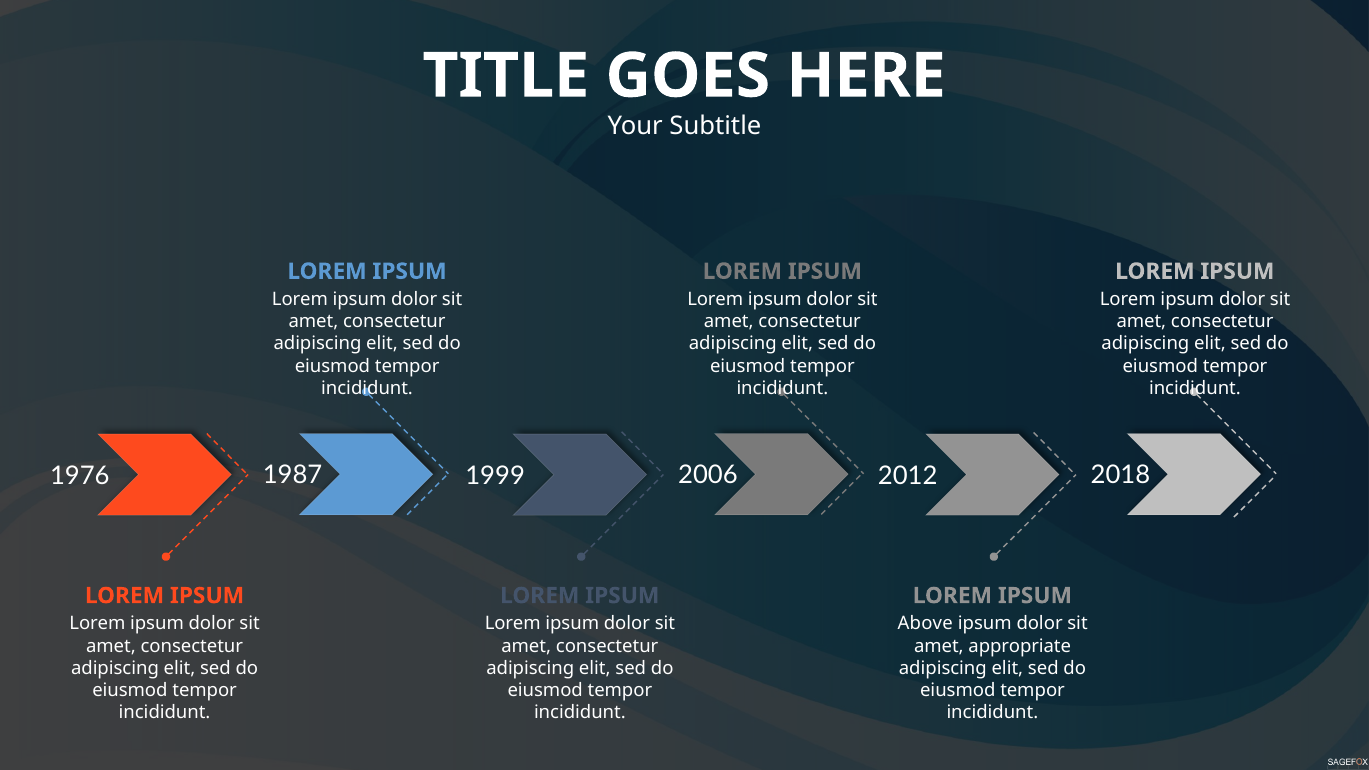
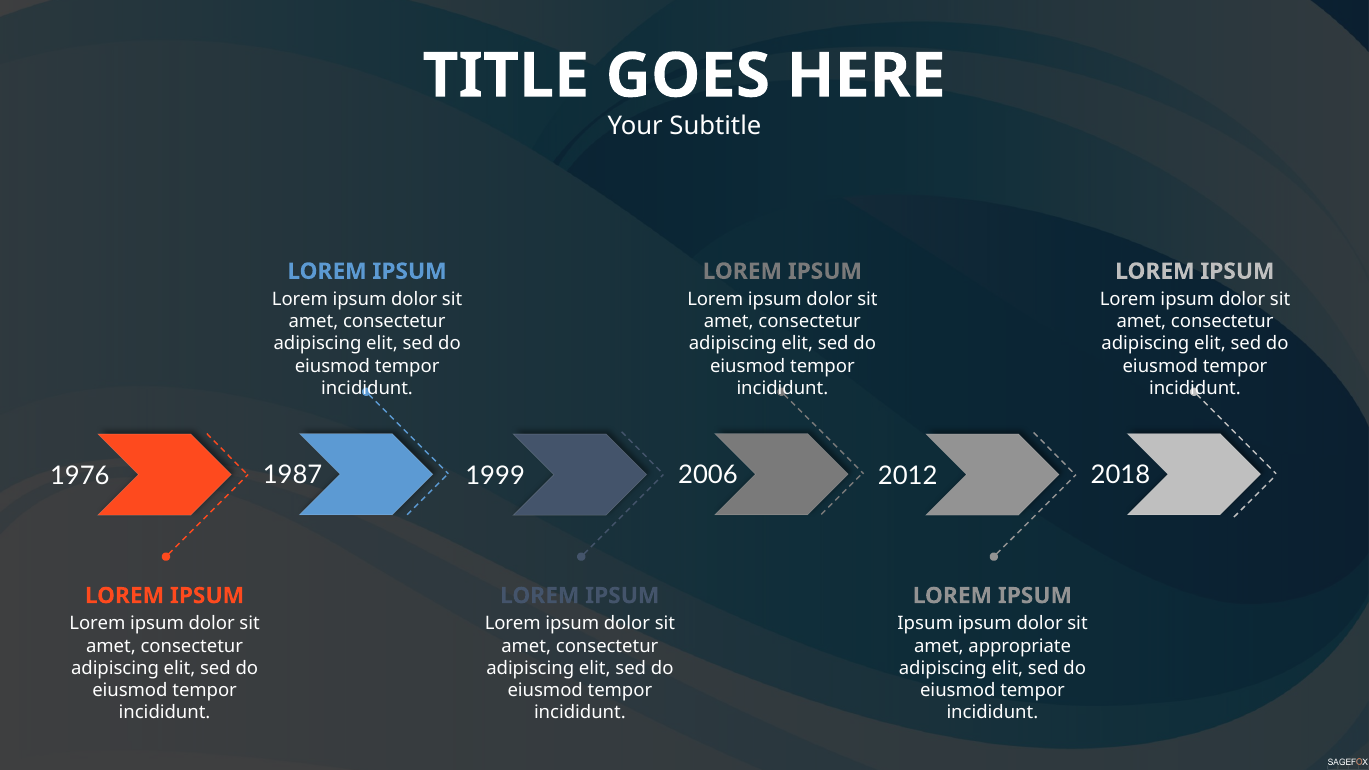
Above: Above -> Ipsum (925, 624)
